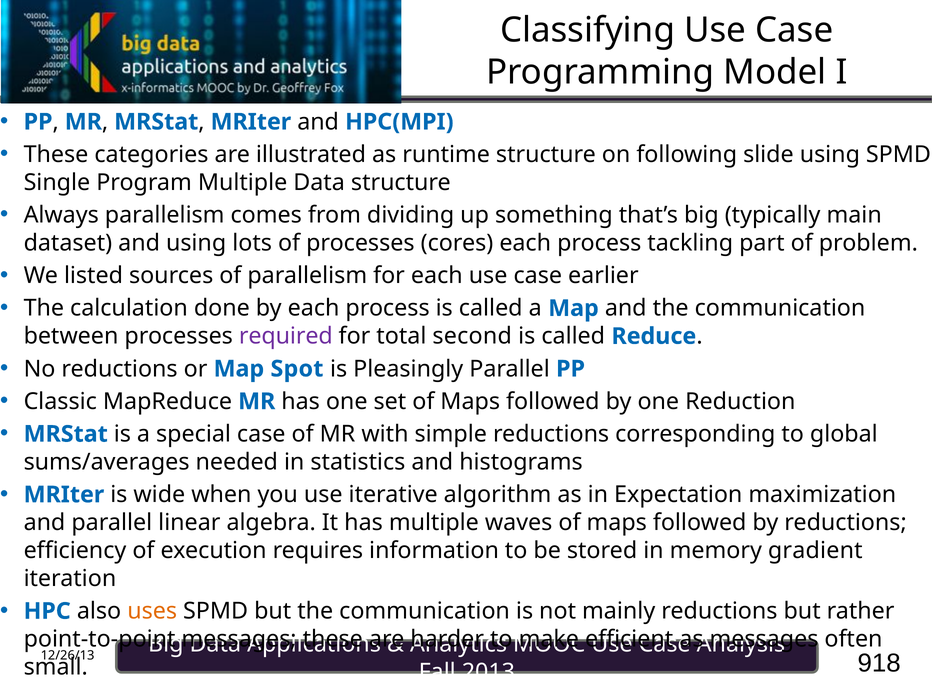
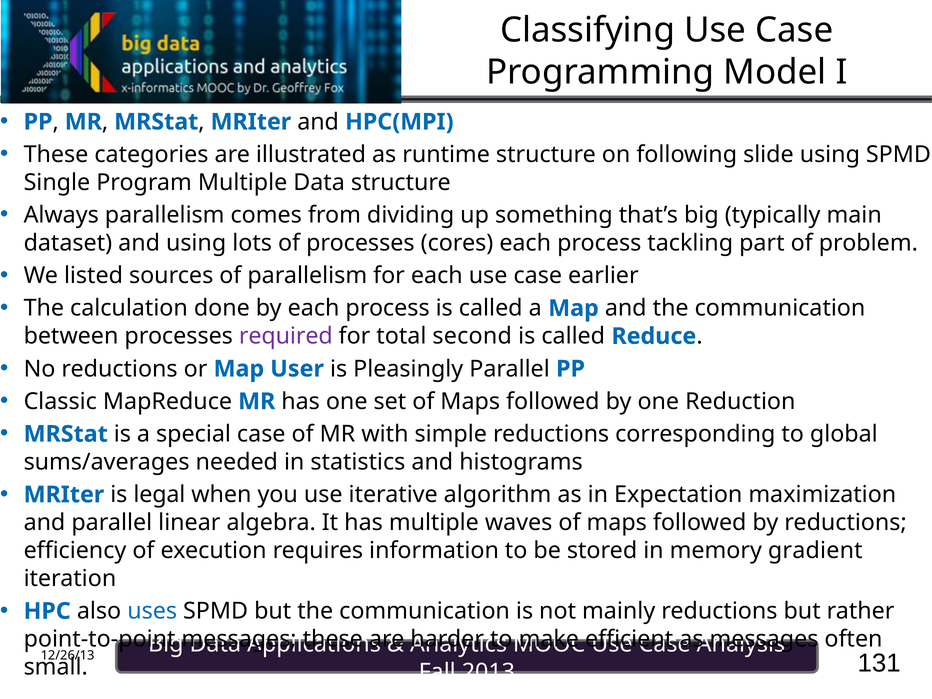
Spot: Spot -> User (297, 369)
wide: wide -> legal (159, 495)
uses colour: orange -> blue (152, 611)
918: 918 -> 131 (879, 663)
